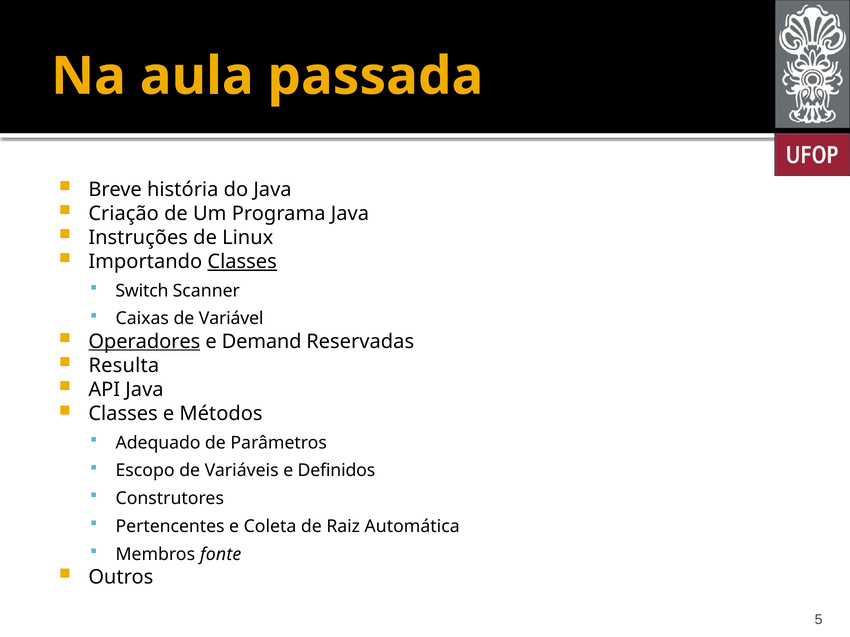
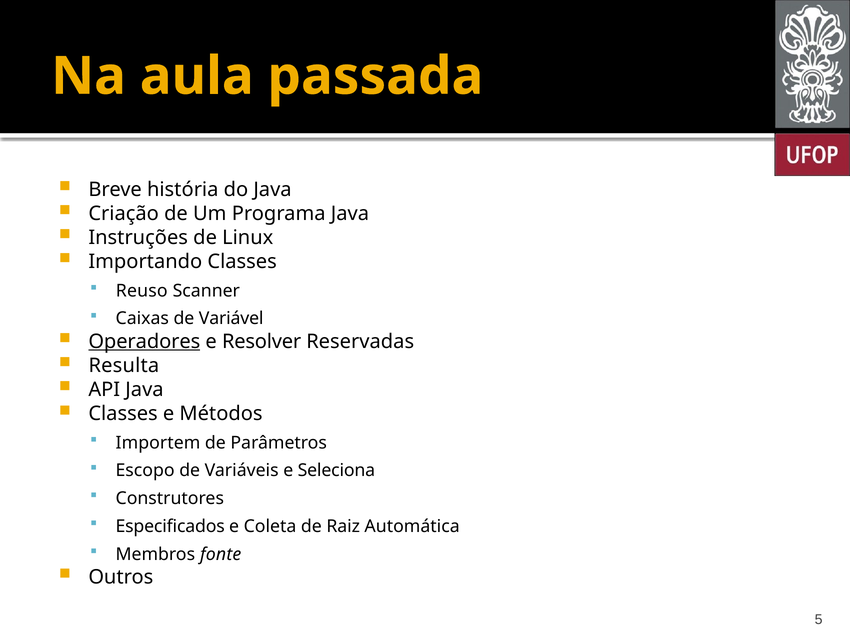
Classes underline: present -> none (242, 262)
Switch: Switch -> Reuso (142, 291)
Demand: Demand -> Resolver (262, 342)
Adequado: Adequado -> Importem (158, 443)
Definidos: Definidos -> Seleciona (336, 471)
Pertencentes: Pertencentes -> Especificados (170, 527)
